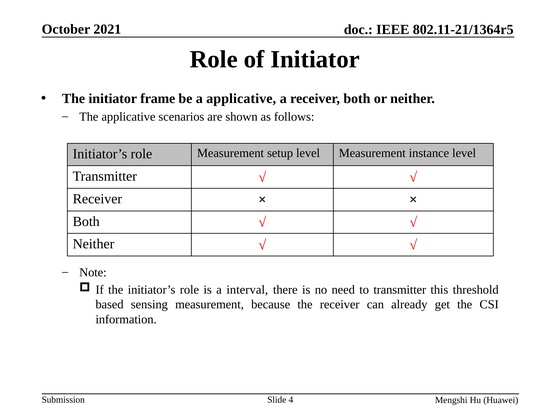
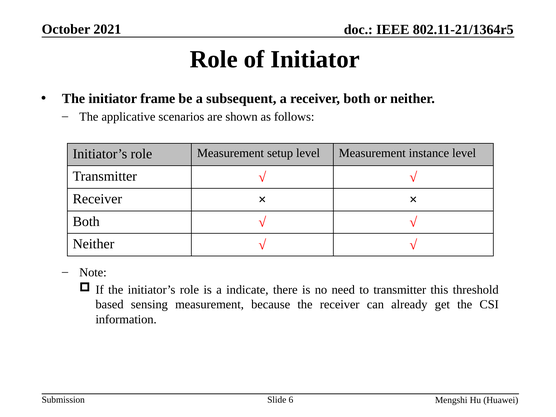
a applicative: applicative -> subsequent (241, 99)
interval: interval -> indicate (247, 290)
4: 4 -> 6 (291, 400)
